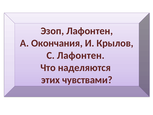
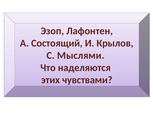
Окончания: Окончания -> Состоящий (57, 43)
С Лафонтен: Лафонтен -> Мыслями (81, 55)
